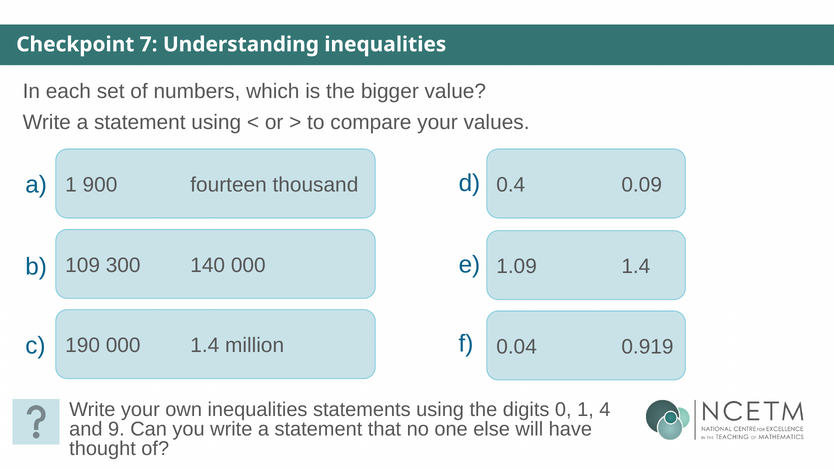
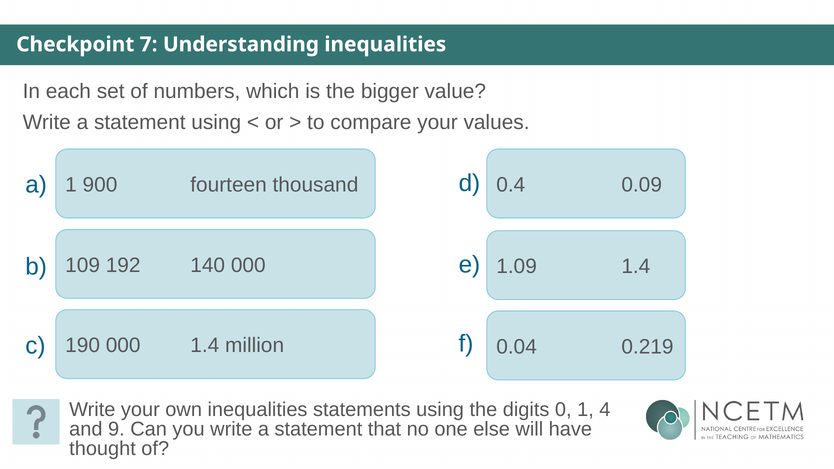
300: 300 -> 192 (123, 265)
0.919: 0.919 -> 0.219 (647, 347)
